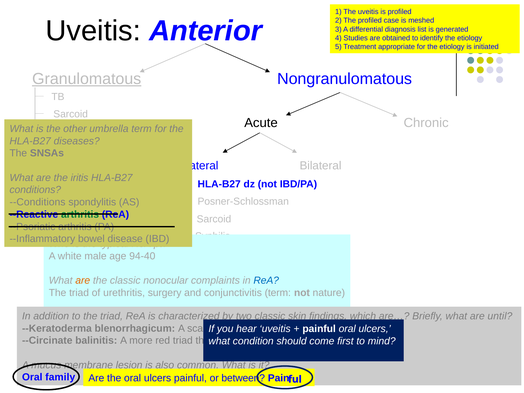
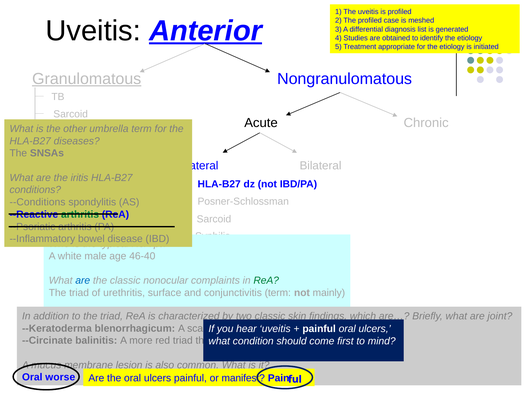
Anterior underline: none -> present (206, 31)
94-40: 94-40 -> 46-40 (142, 256)
are colour: orange -> blue (83, 281)
ReA colour: blue -> green (266, 281)
surgery: surgery -> surface (165, 293)
nature: nature -> mainly (329, 293)
until: until -> joint (500, 316)
family: family -> worse (60, 377)
between: between -> manifest (243, 378)
